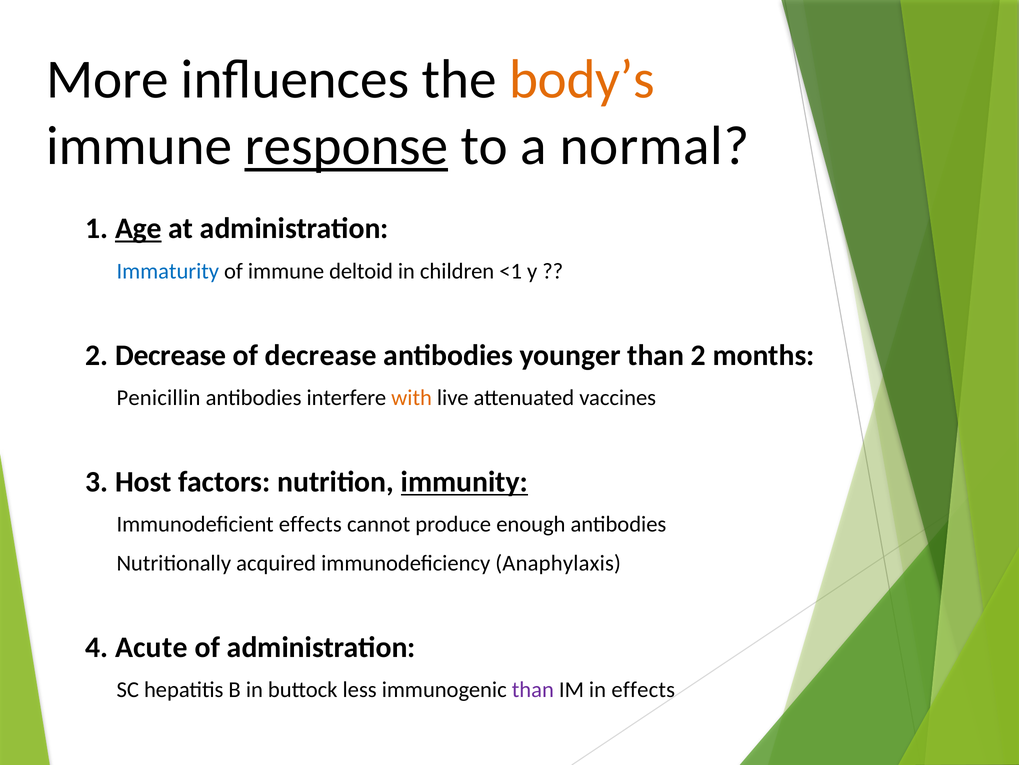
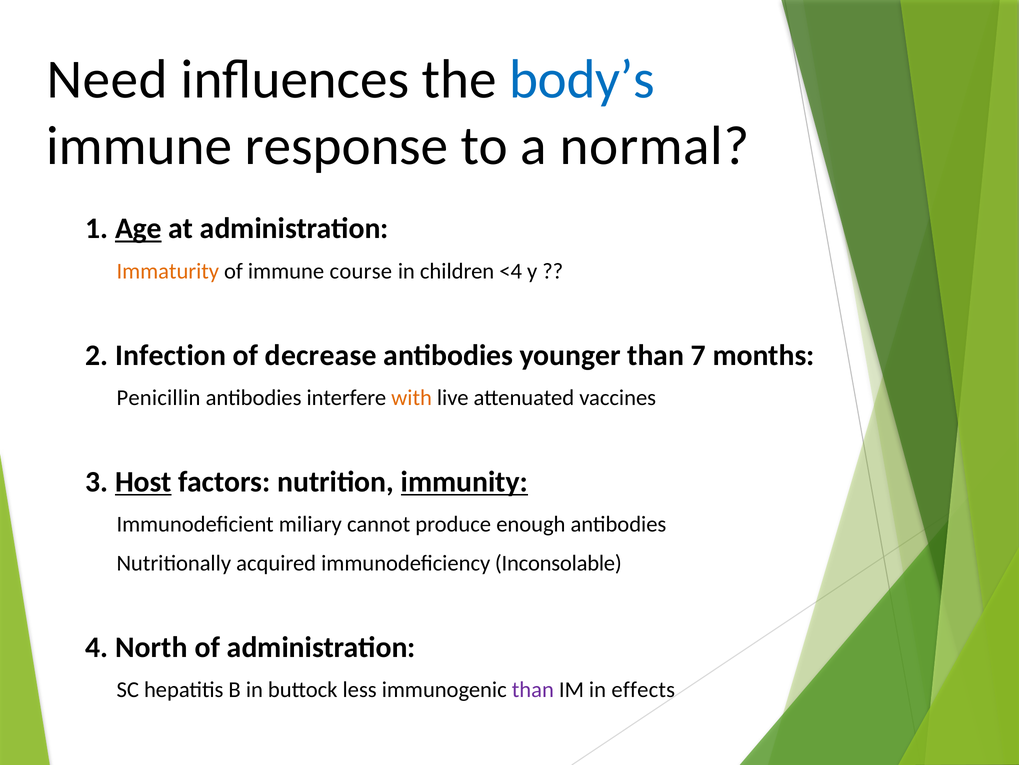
More: More -> Need (107, 80)
body’s colour: orange -> blue (582, 80)
response underline: present -> none (347, 146)
Immaturity colour: blue -> orange (168, 271)
deltoid: deltoid -> course (361, 271)
<1: <1 -> <4 (511, 271)
2 Decrease: Decrease -> Infection (171, 355)
than 2: 2 -> 7 (698, 355)
Host underline: none -> present (143, 481)
Immunodeficient effects: effects -> miliary (310, 524)
Anaphylaxis: Anaphylaxis -> Inconsolable (558, 563)
Acute: Acute -> North (151, 647)
